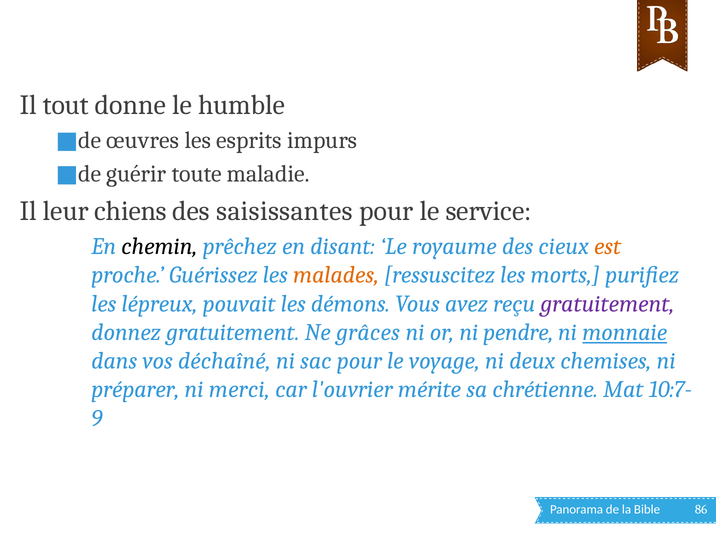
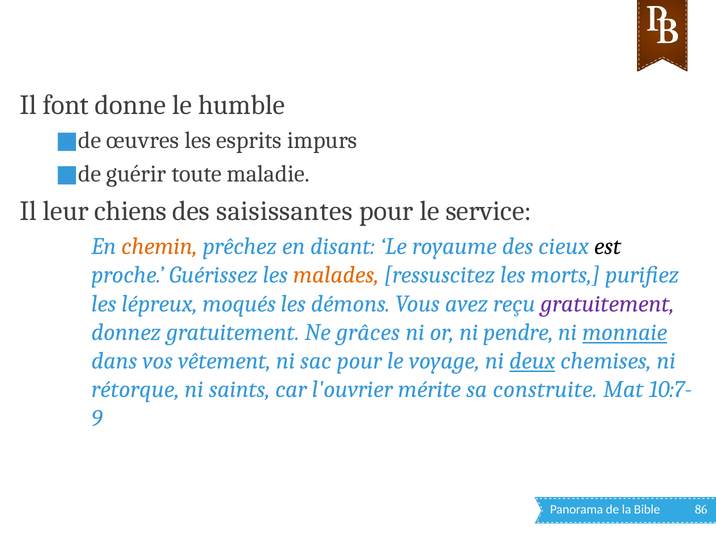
tout: tout -> font (66, 105)
chemin colour: black -> orange (159, 246)
est colour: orange -> black (608, 246)
pouvait: pouvait -> moqués (239, 304)
déchaîné: déchaîné -> vêtement (224, 361)
deux underline: none -> present (532, 361)
préparer: préparer -> rétorque (135, 390)
merci: merci -> saints (239, 390)
chrétienne: chrétienne -> construite (545, 390)
